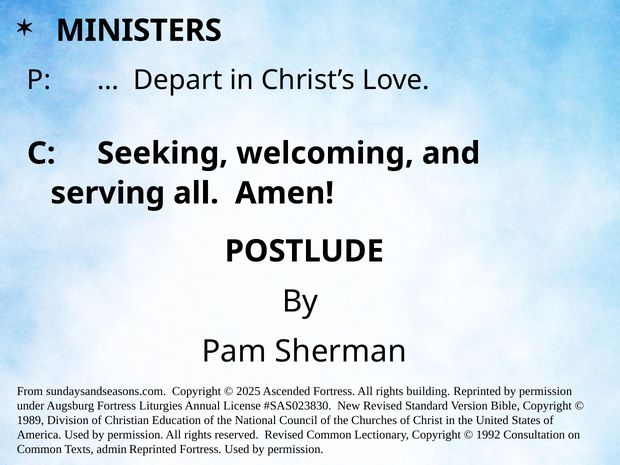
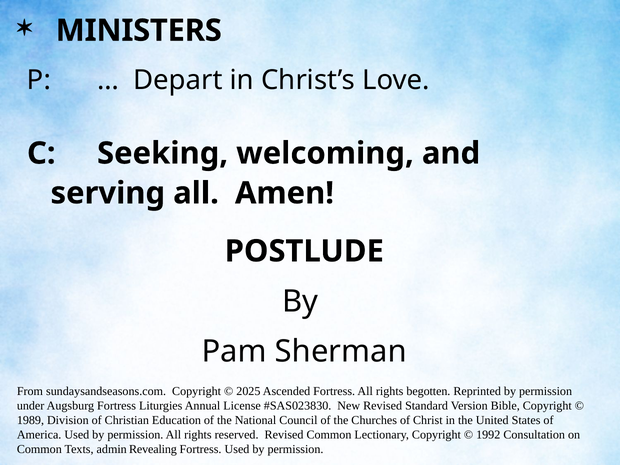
building: building -> begotten (428, 392)
admin Reprinted: Reprinted -> Revealing (153, 449)
